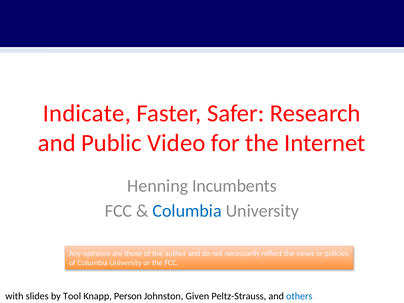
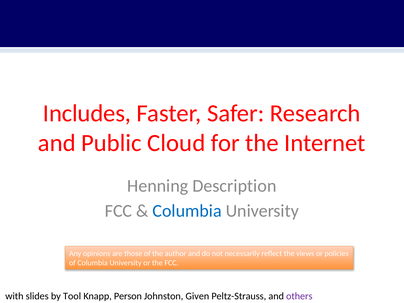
Indicate: Indicate -> Includes (87, 114)
Video: Video -> Cloud (176, 143)
Incumbents: Incumbents -> Description (234, 186)
others colour: blue -> purple (299, 296)
